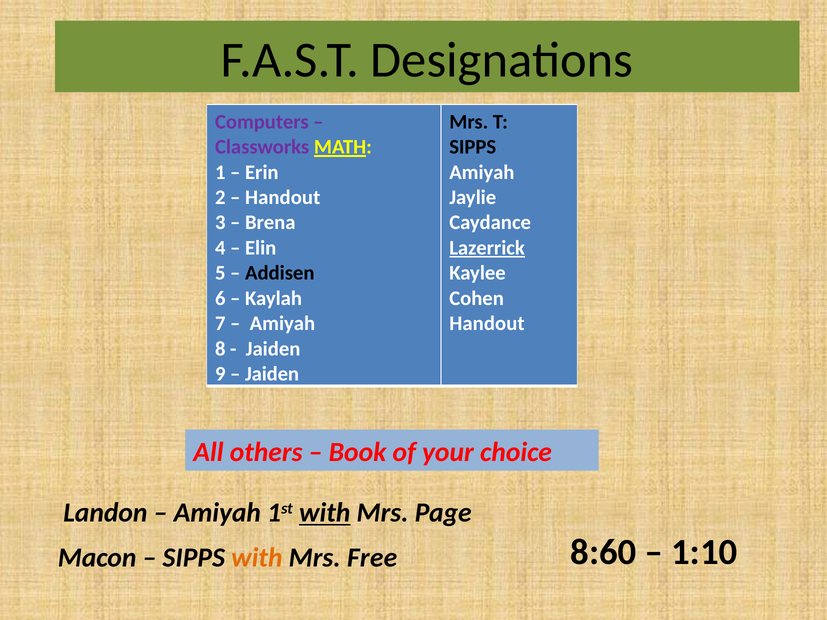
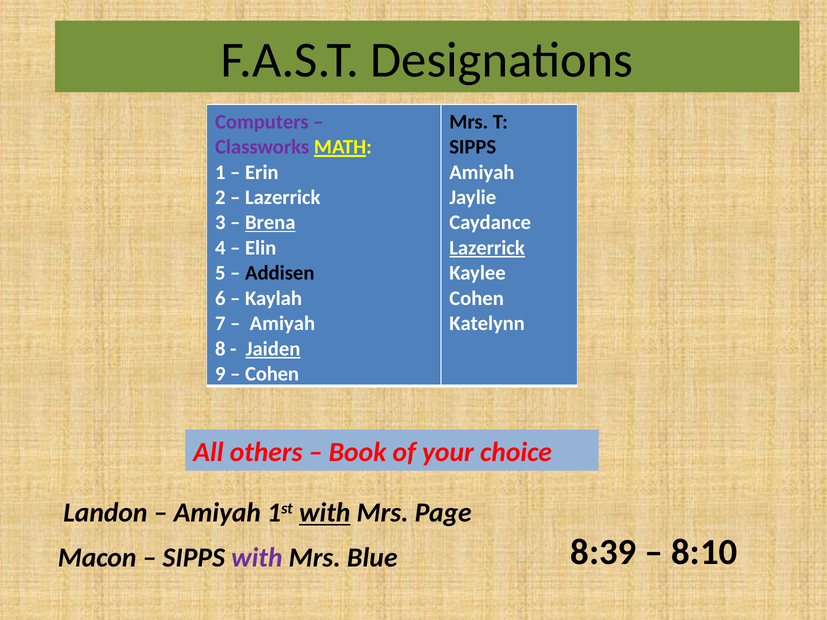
Handout: Handout -> Lazerrick (283, 197)
Brena underline: none -> present (270, 223)
Handout: Handout -> Katelynn (487, 324)
Jaiden underline: none -> present (273, 349)
Jaiden: Jaiden -> Cohen (272, 374)
8:60: 8:60 -> 8:39 (603, 552)
1:10: 1:10 -> 8:10 (704, 552)
with colour: orange -> purple (257, 558)
Free: Free -> Blue (372, 558)
